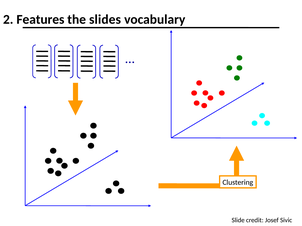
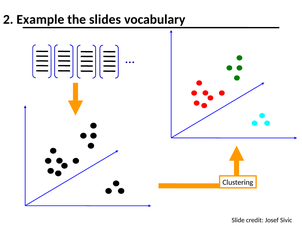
Features: Features -> Example (40, 20)
